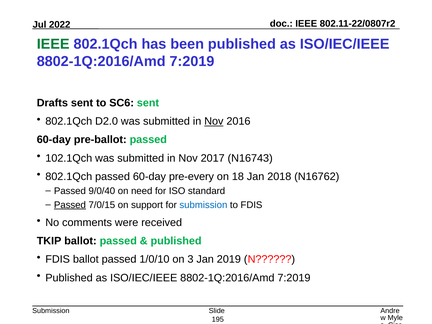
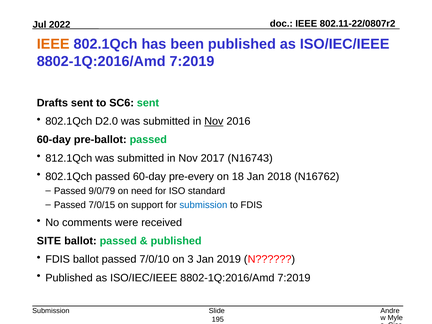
IEEE colour: green -> orange (53, 44)
102.1Qch: 102.1Qch -> 812.1Qch (69, 158)
9/0/40: 9/0/40 -> 9/0/79 (102, 191)
Passed underline: present -> none (70, 205)
TKIP: TKIP -> SITE (49, 241)
1/0/10: 1/0/10 -> 7/0/10 (154, 259)
